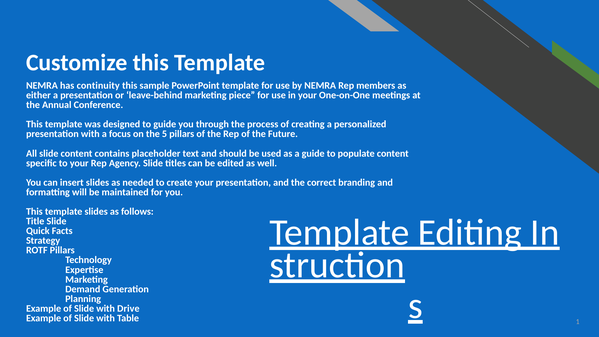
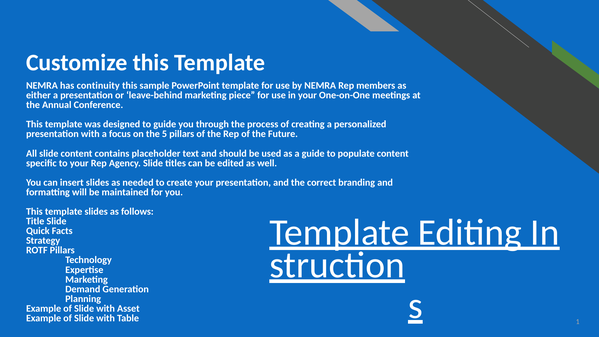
Drive: Drive -> Asset (128, 308)
